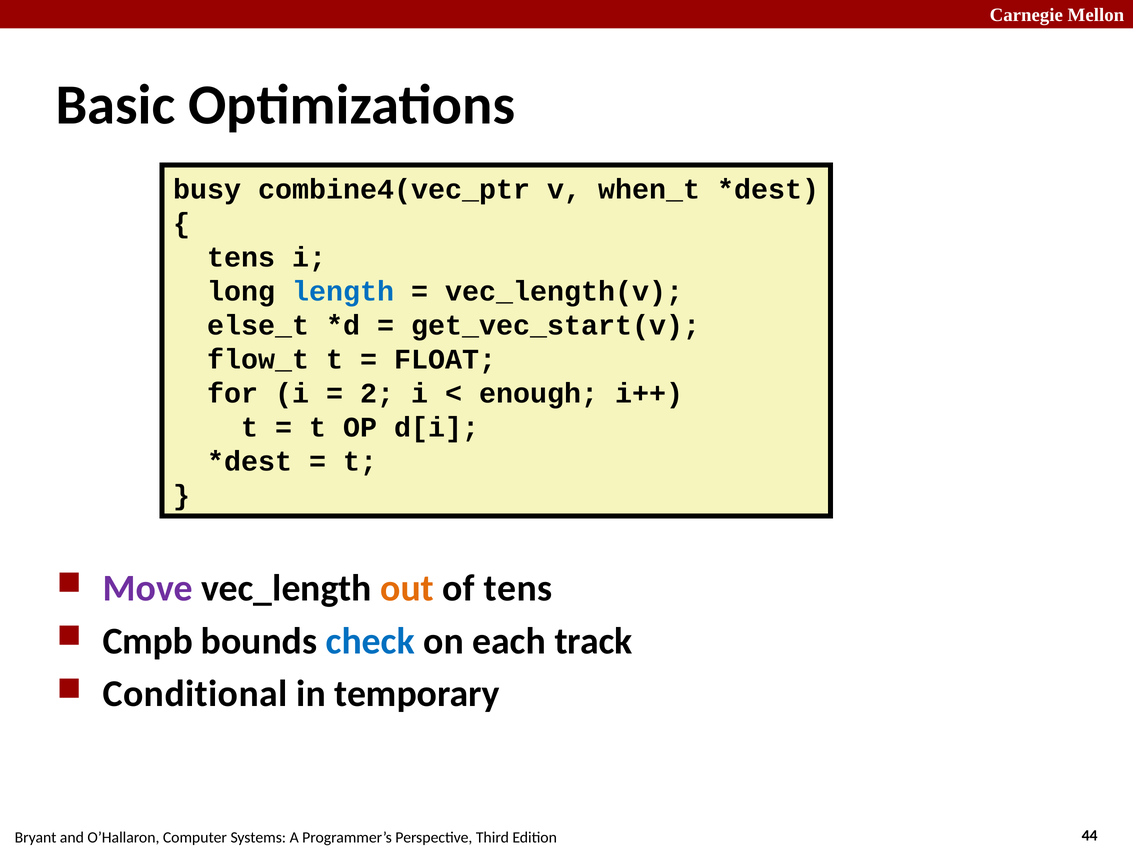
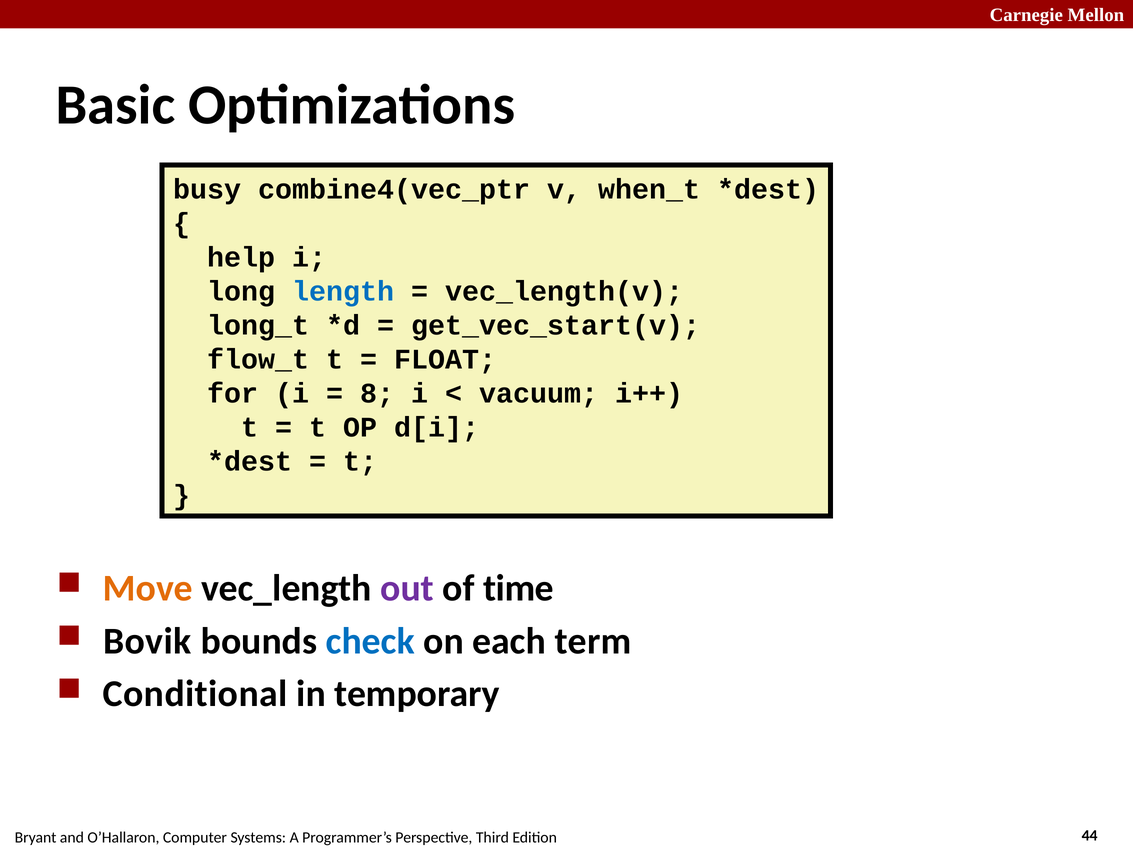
tens: tens -> help (241, 257)
else_t: else_t -> long_t (258, 325)
2: 2 -> 8 (377, 393)
enough: enough -> vacuum (539, 393)
Move colour: purple -> orange (148, 588)
out colour: orange -> purple (407, 588)
of tens: tens -> time (519, 588)
Cmpb: Cmpb -> Bovik (147, 641)
track: track -> term (593, 641)
